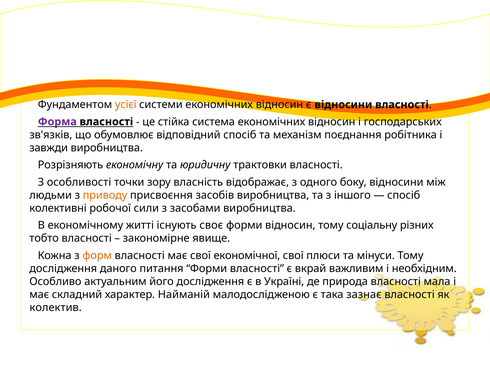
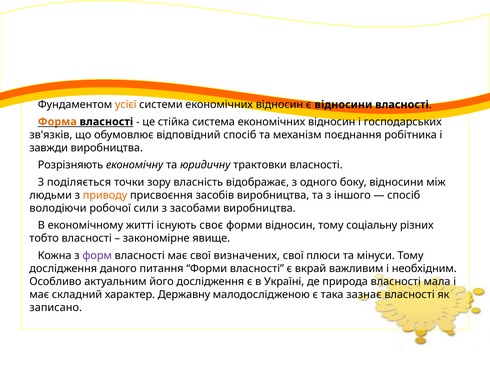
Форма colour: purple -> orange (57, 122)
особливості: особливості -> поділяється (79, 182)
колективні: колективні -> володіючи (58, 208)
форм colour: orange -> purple (97, 256)
економічної: економічної -> визначених (247, 256)
Найманій: Найманій -> Державну (184, 295)
колектив: колектив -> записано (56, 308)
